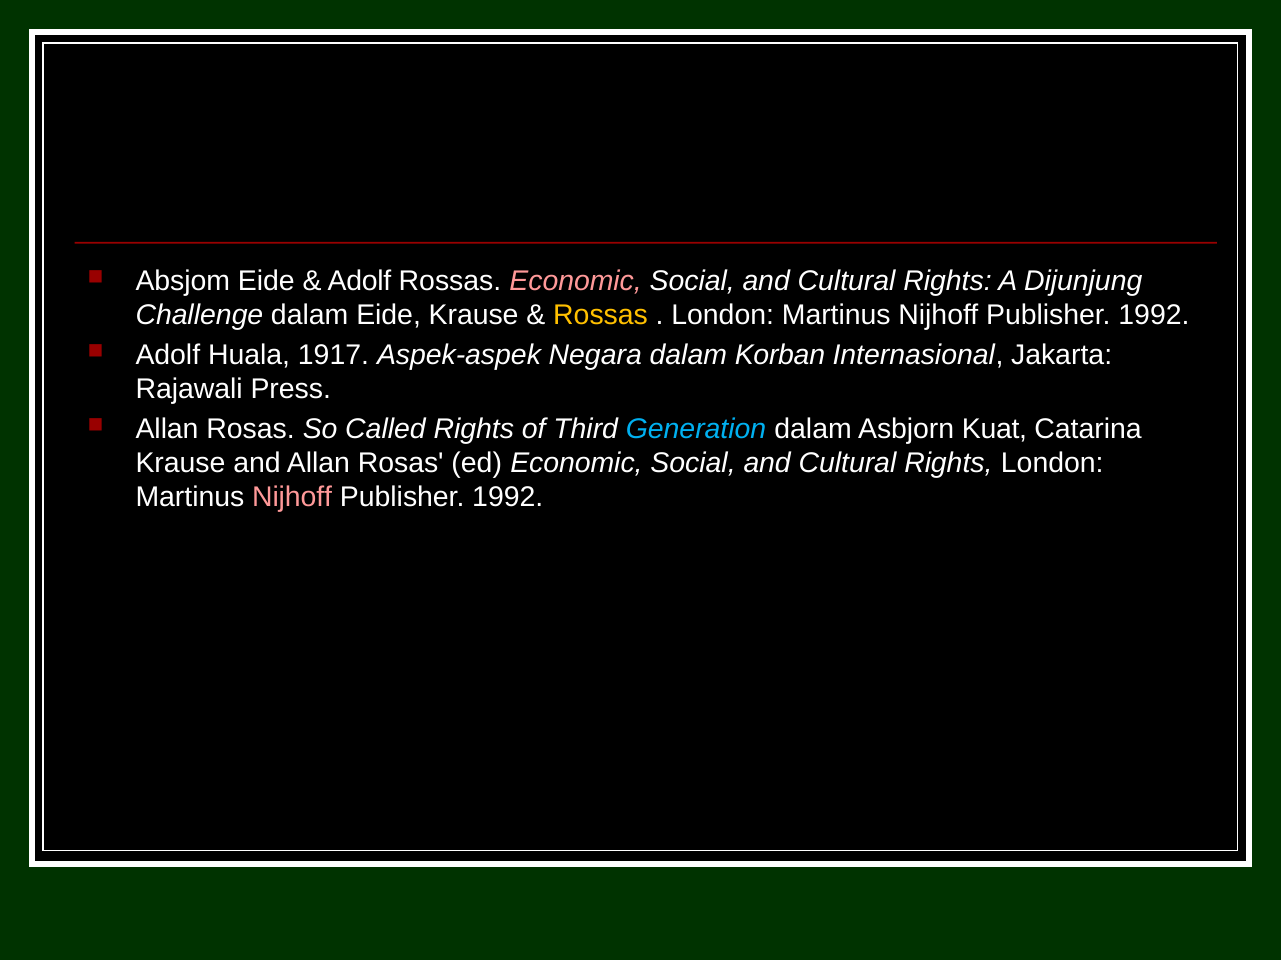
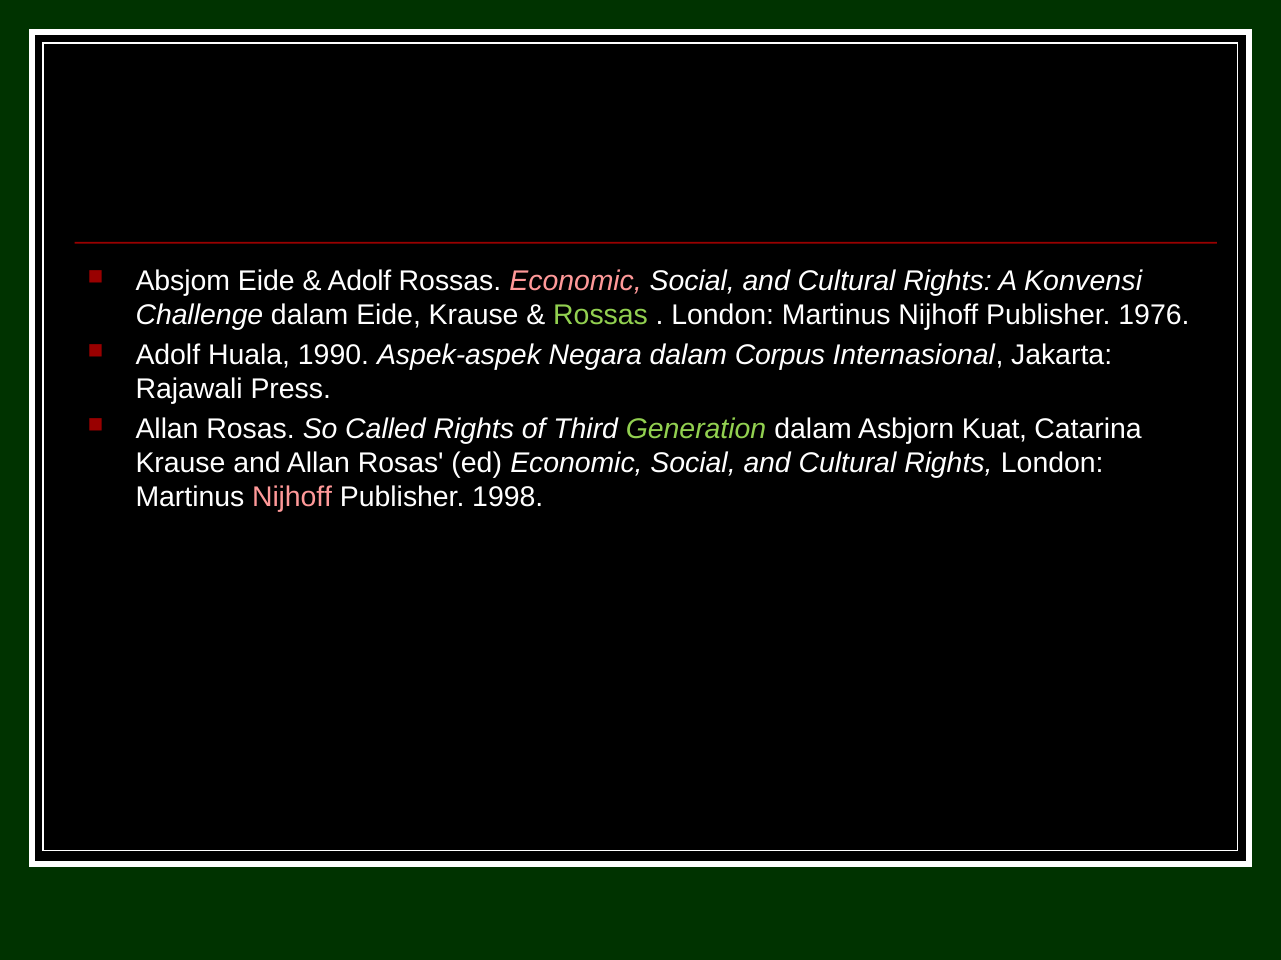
Dijunjung: Dijunjung -> Konvensi (1083, 282)
Rossas colour: yellow -> light green (601, 316)
1992: 1992 -> 1976 (1154, 316)
1917: 1917 -> 1990 (333, 356)
Korban: Korban -> Corpus (780, 356)
Generation colour: light blue -> light green (696, 430)
1992: 1992 -> 1998 (508, 498)
